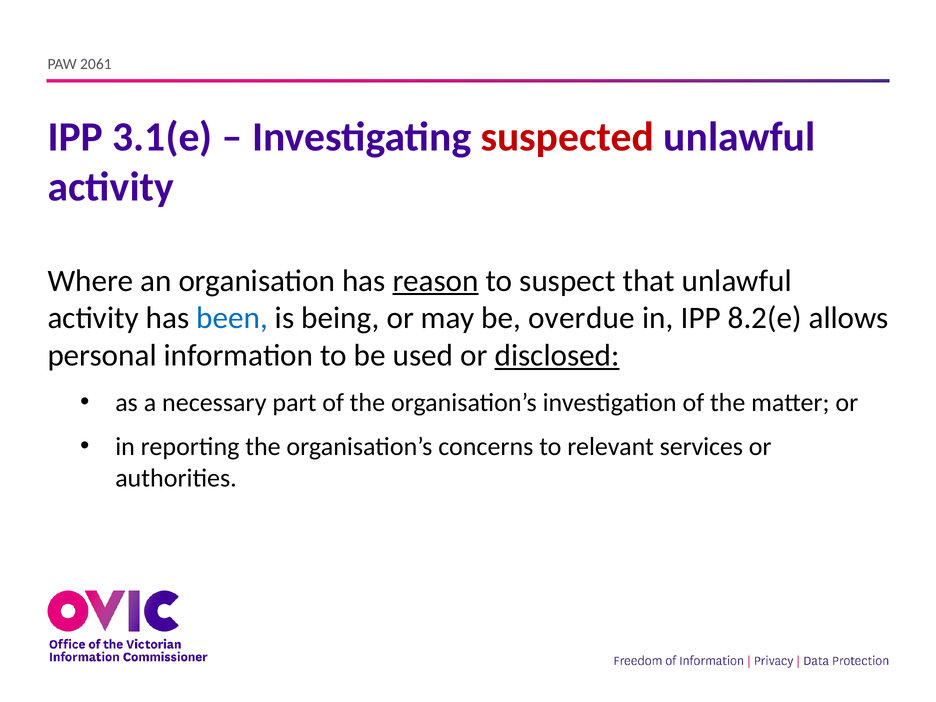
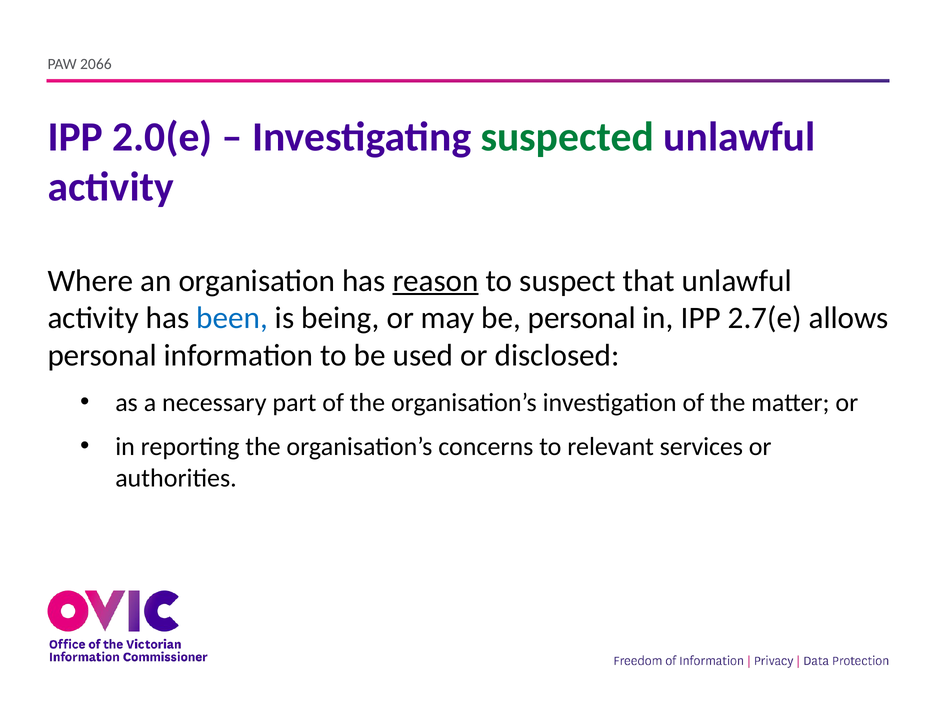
2061: 2061 -> 2066 (96, 64)
3.1(e: 3.1(e -> 2.0(e (162, 137)
suspected colour: red -> green (567, 137)
be overdue: overdue -> personal (582, 318)
8.2(e: 8.2(e -> 2.7(e (765, 318)
disclosed underline: present -> none (557, 356)
